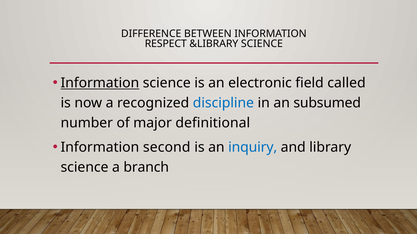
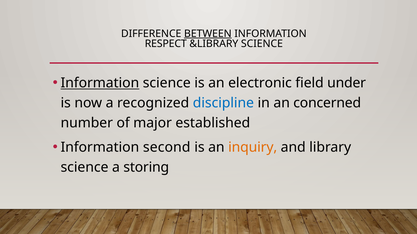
BETWEEN underline: none -> present (208, 34)
called: called -> under (347, 83)
subsumed: subsumed -> concerned (327, 103)
definitional: definitional -> established (213, 123)
inquiry colour: blue -> orange (253, 148)
branch: branch -> storing (146, 168)
